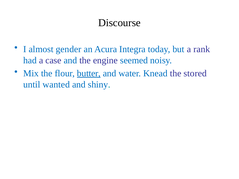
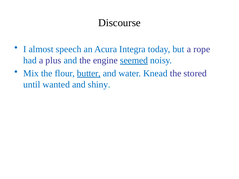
gender: gender -> speech (69, 49)
rank: rank -> rope (202, 49)
case: case -> plus (53, 60)
seemed underline: none -> present (134, 60)
